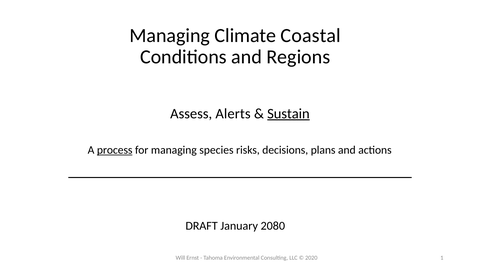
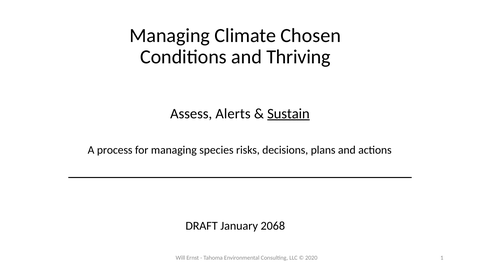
Coastal: Coastal -> Chosen (311, 35)
Regions: Regions -> Thriving (298, 57)
process underline: present -> none (115, 150)
2080: 2080 -> 2068 (273, 226)
